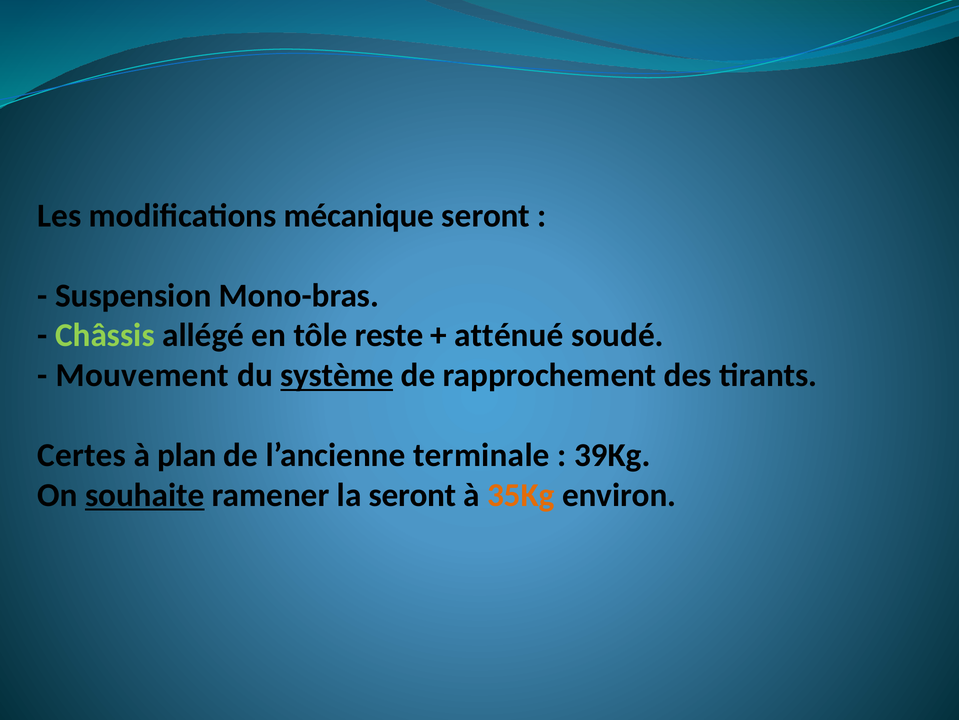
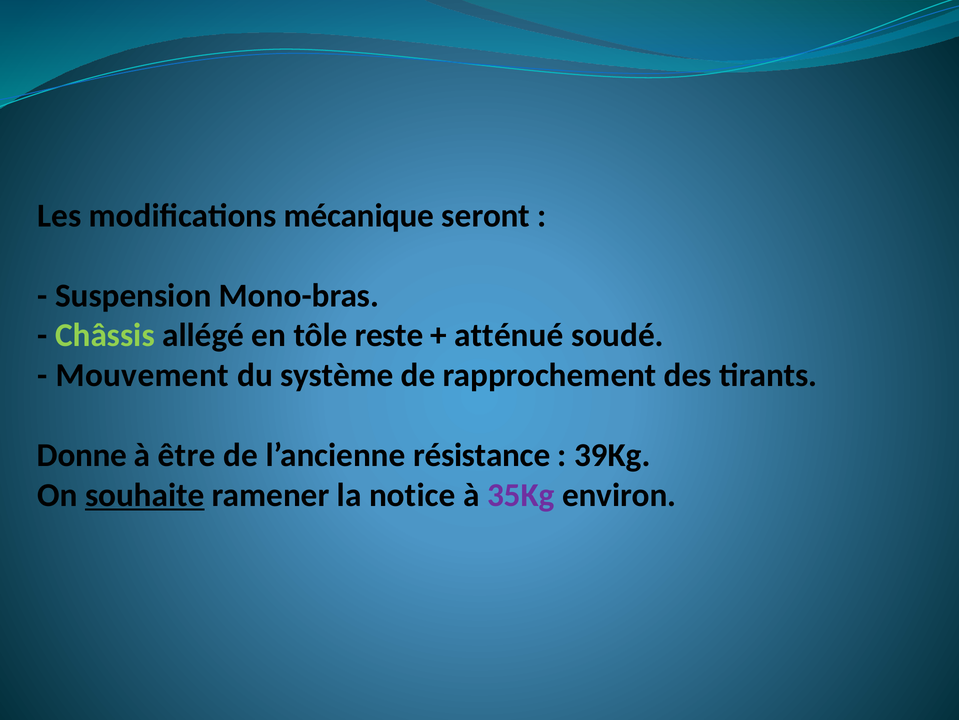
système underline: present -> none (337, 375)
Certes: Certes -> Donne (82, 455)
plan: plan -> être (186, 455)
terminale: terminale -> résistance (482, 455)
la seront: seront -> notice (412, 495)
35Kg colour: orange -> purple (521, 495)
